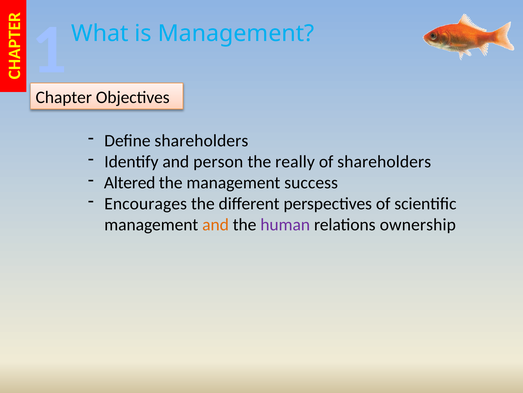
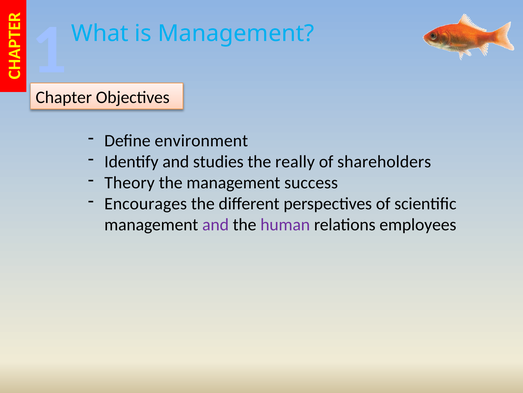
Define shareholders: shareholders -> environment (201, 141)
person: person -> studies (218, 162)
Altered: Altered -> Theory (130, 182)
and colour: orange -> purple (215, 224)
ownership: ownership -> employees (418, 224)
